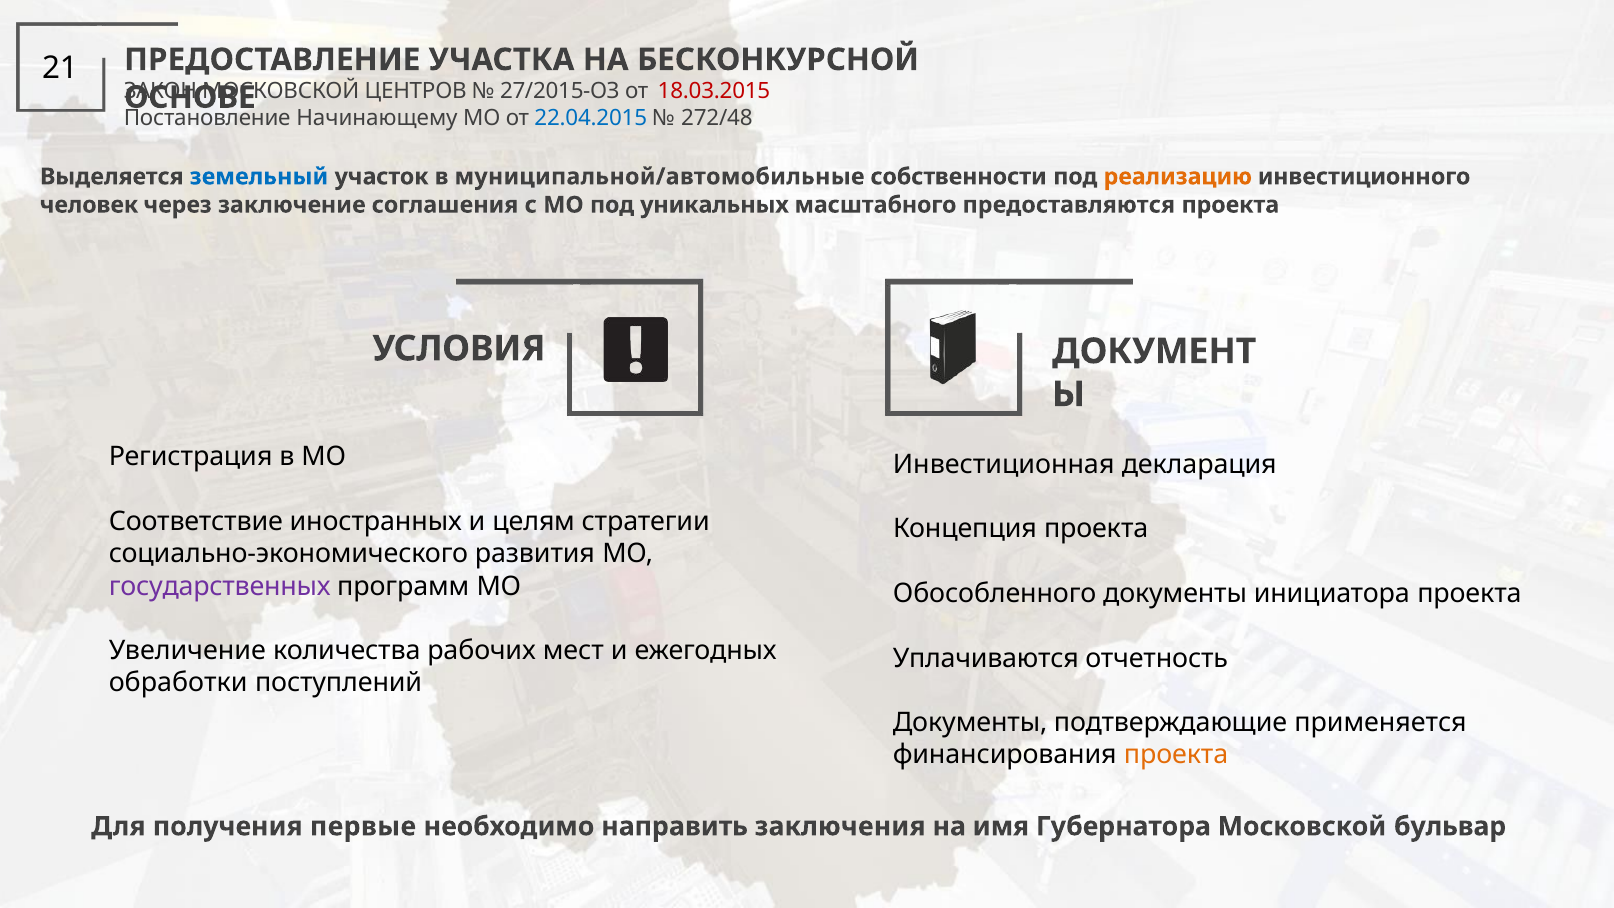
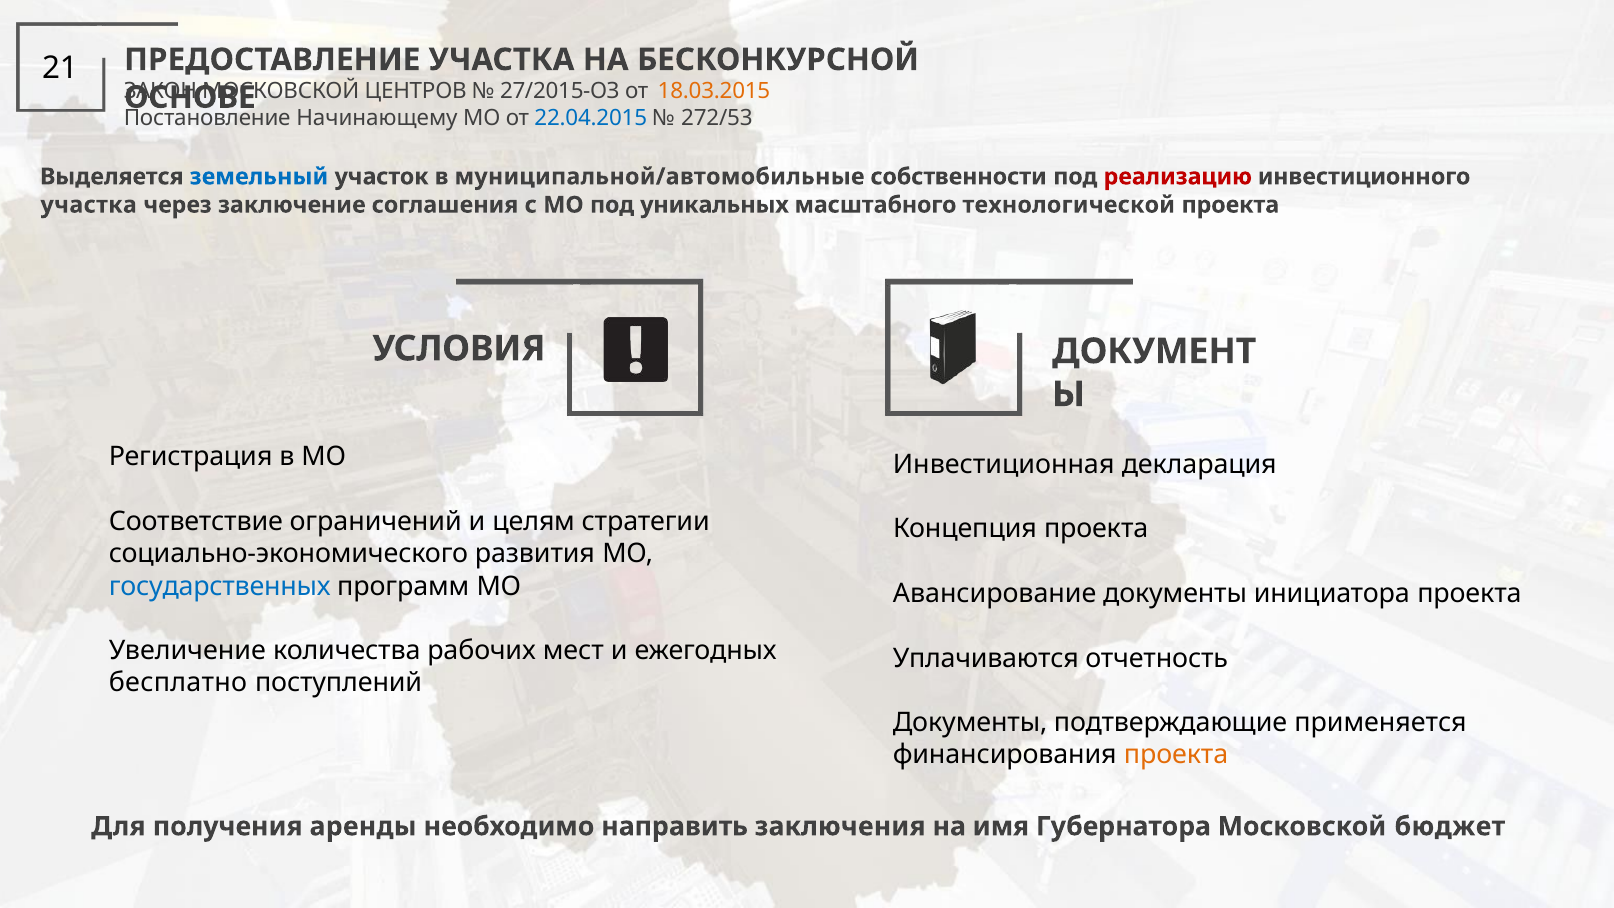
18.03.2015 colour: red -> orange (714, 91)
272/48: 272/48 -> 272/53 (717, 118)
реализацию colour: orange -> red (1178, 177)
человек: человек -> участка (89, 205)
предоставляются: предоставляются -> технологической (1069, 205)
иностранных: иностранных -> ограничений (376, 522)
государственных colour: purple -> blue (220, 586)
Обособленного: Обособленного -> Авансирование (995, 594)
обработки: обработки -> бесплатно (178, 683)
первые: первые -> аренды (363, 826)
бульвар: бульвар -> бюджет (1450, 826)
